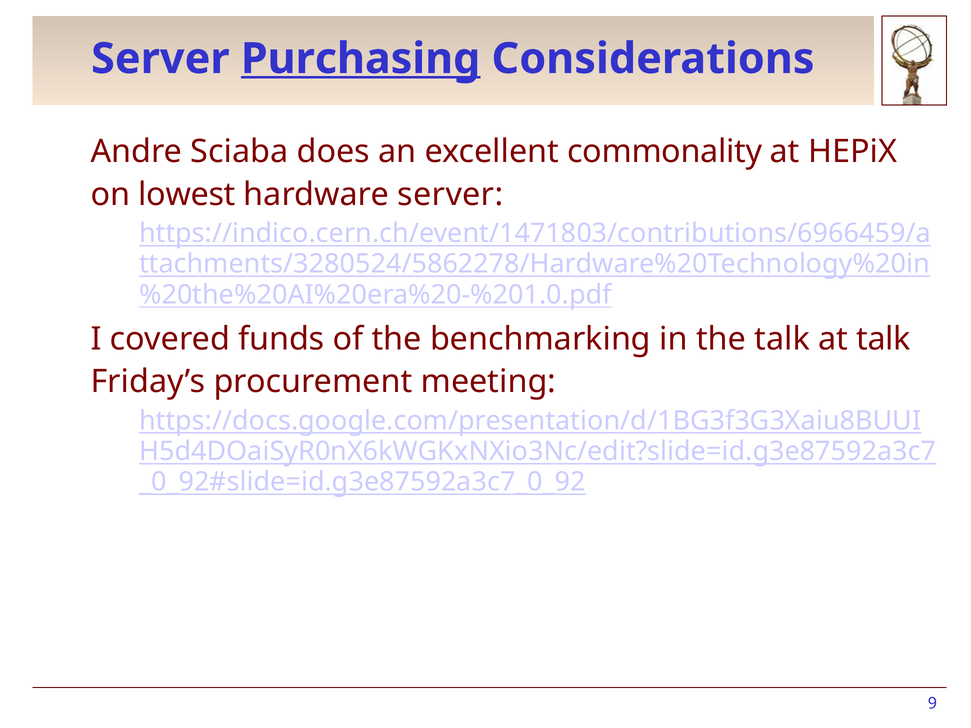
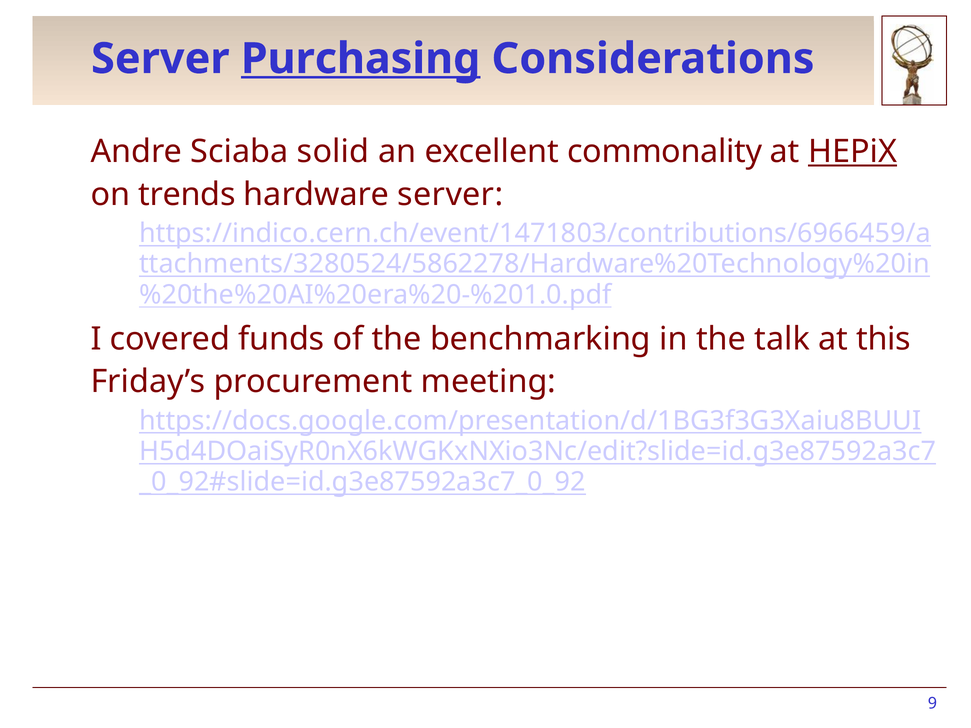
does: does -> solid (333, 152)
HEPiX underline: none -> present (853, 152)
lowest: lowest -> trends (187, 194)
at talk: talk -> this (883, 339)
